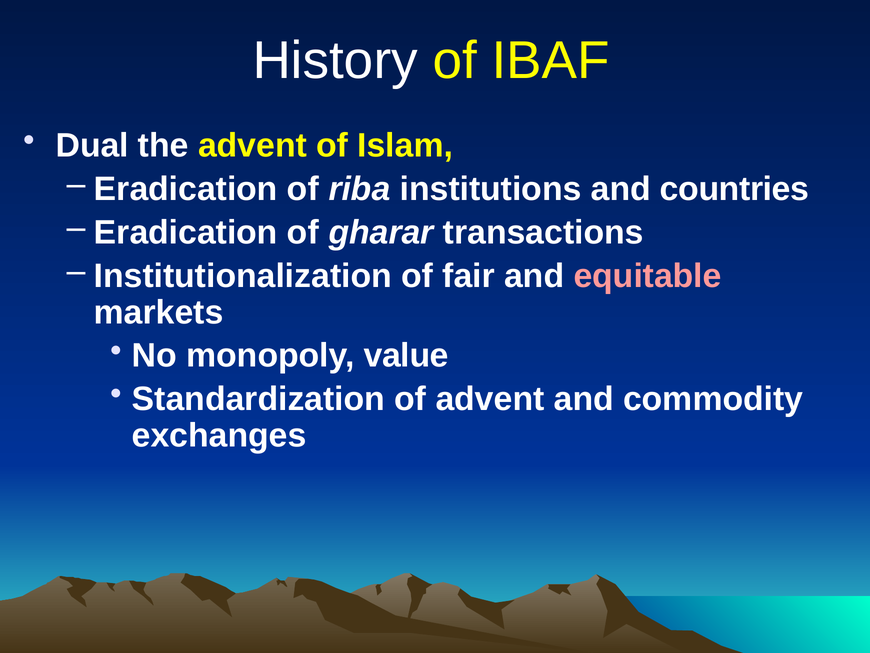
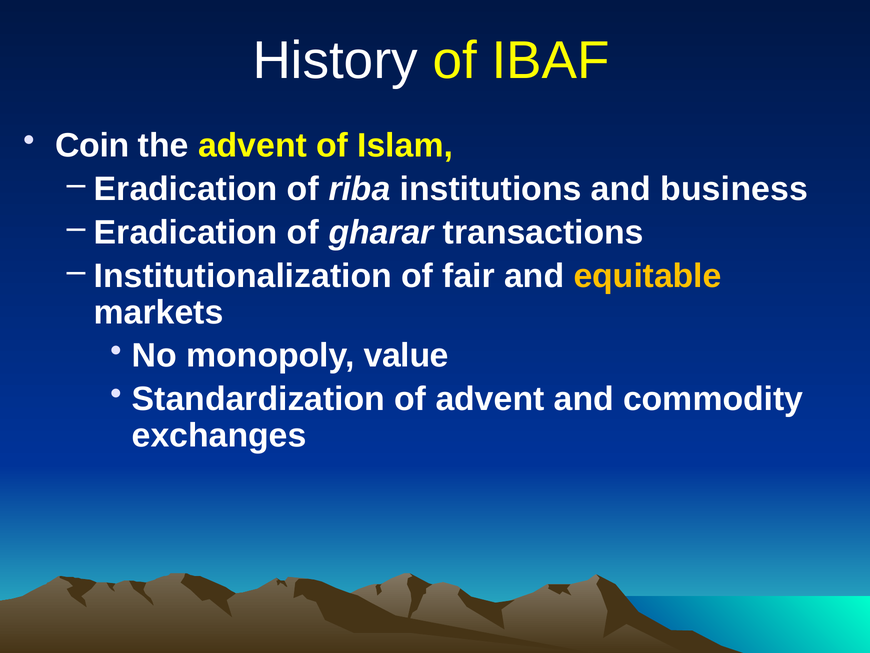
Dual: Dual -> Coin (92, 146)
countries: countries -> business (734, 189)
equitable colour: pink -> yellow (648, 276)
